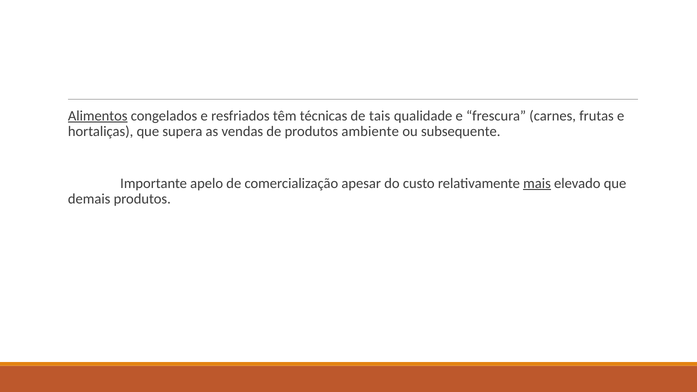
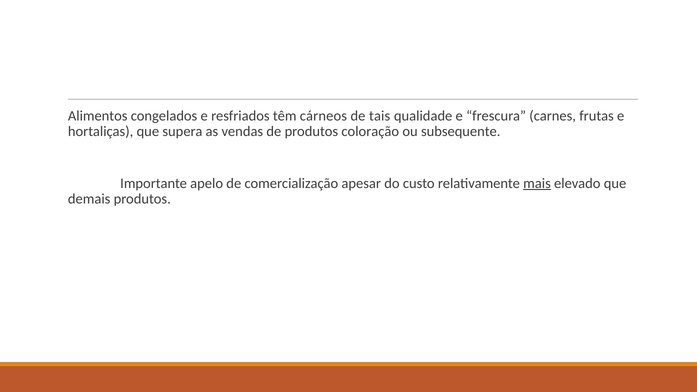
Alimentos underline: present -> none (98, 116)
técnicas: técnicas -> cárneos (323, 116)
ambiente: ambiente -> coloração (370, 132)
